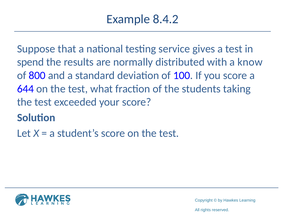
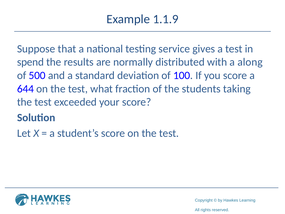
8.4.2: 8.4.2 -> 1.1.9 (166, 19)
know: know -> along (250, 62)
800: 800 -> 500 (37, 75)
